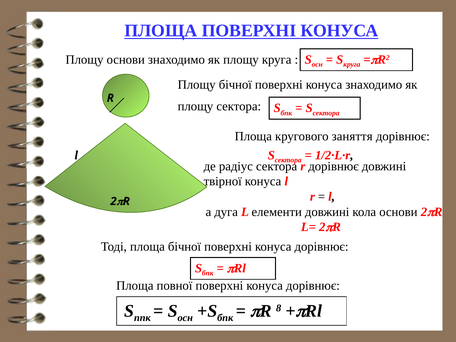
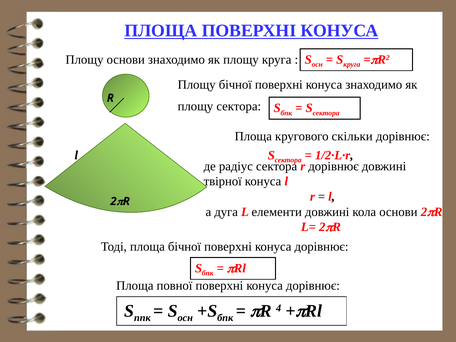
заняття: заняття -> скільки (352, 136)
8: 8 -> 4 (279, 308)
